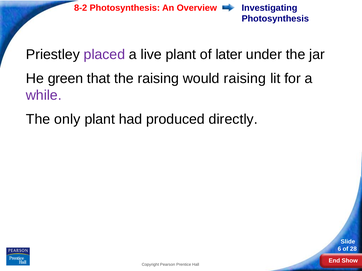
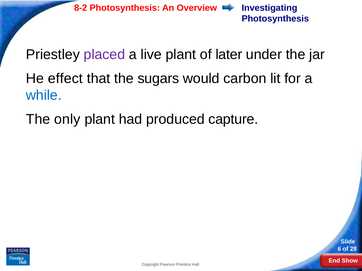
green: green -> effect (65, 79)
the raising: raising -> sugars (158, 79)
would raising: raising -> carbon (245, 79)
while colour: purple -> blue (44, 95)
directly: directly -> capture (233, 119)
